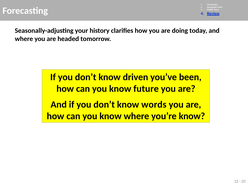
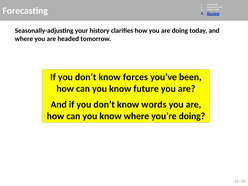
driven: driven -> forces (135, 77)
you’re know: know -> doing (192, 116)
